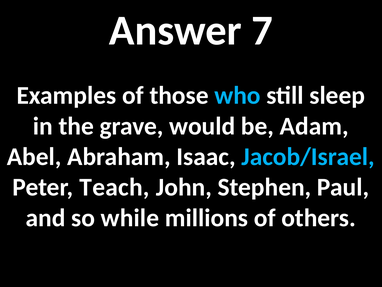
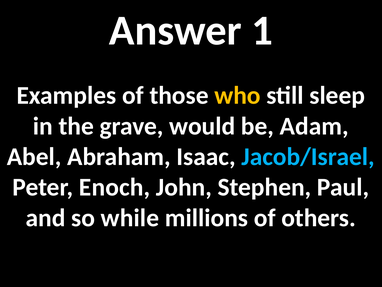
7: 7 -> 1 (262, 31)
who colour: light blue -> yellow (237, 95)
Teach: Teach -> Enoch (115, 187)
